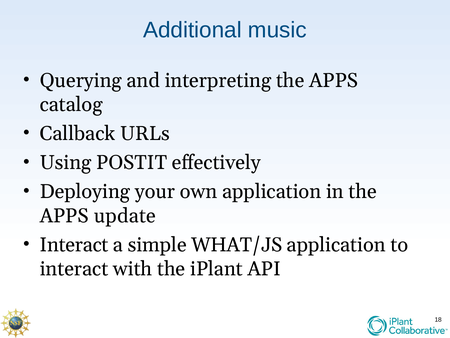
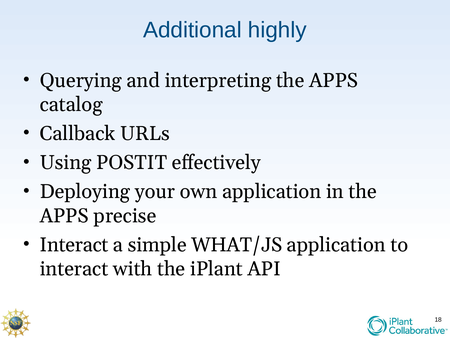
music: music -> highly (277, 30)
update: update -> precise (125, 215)
